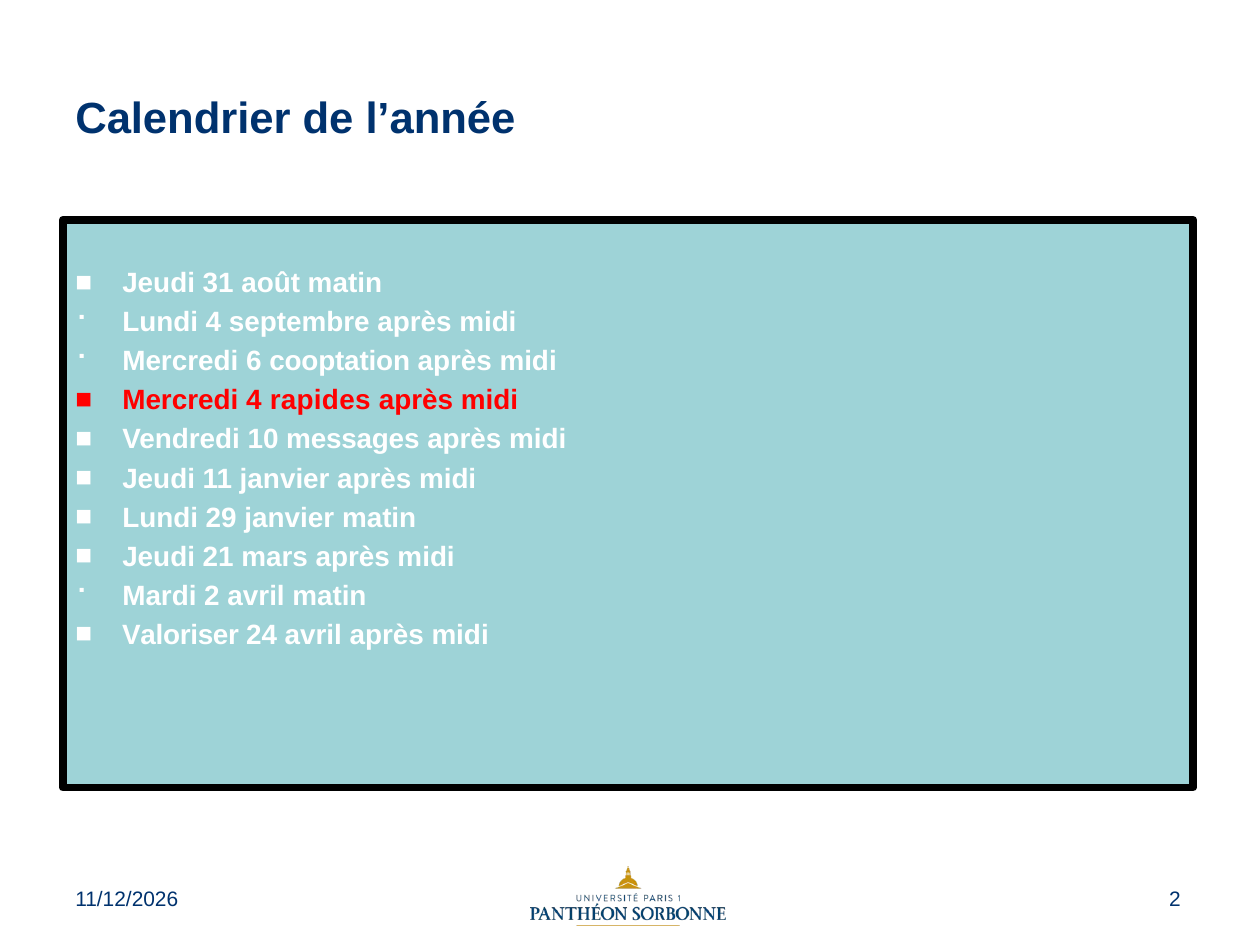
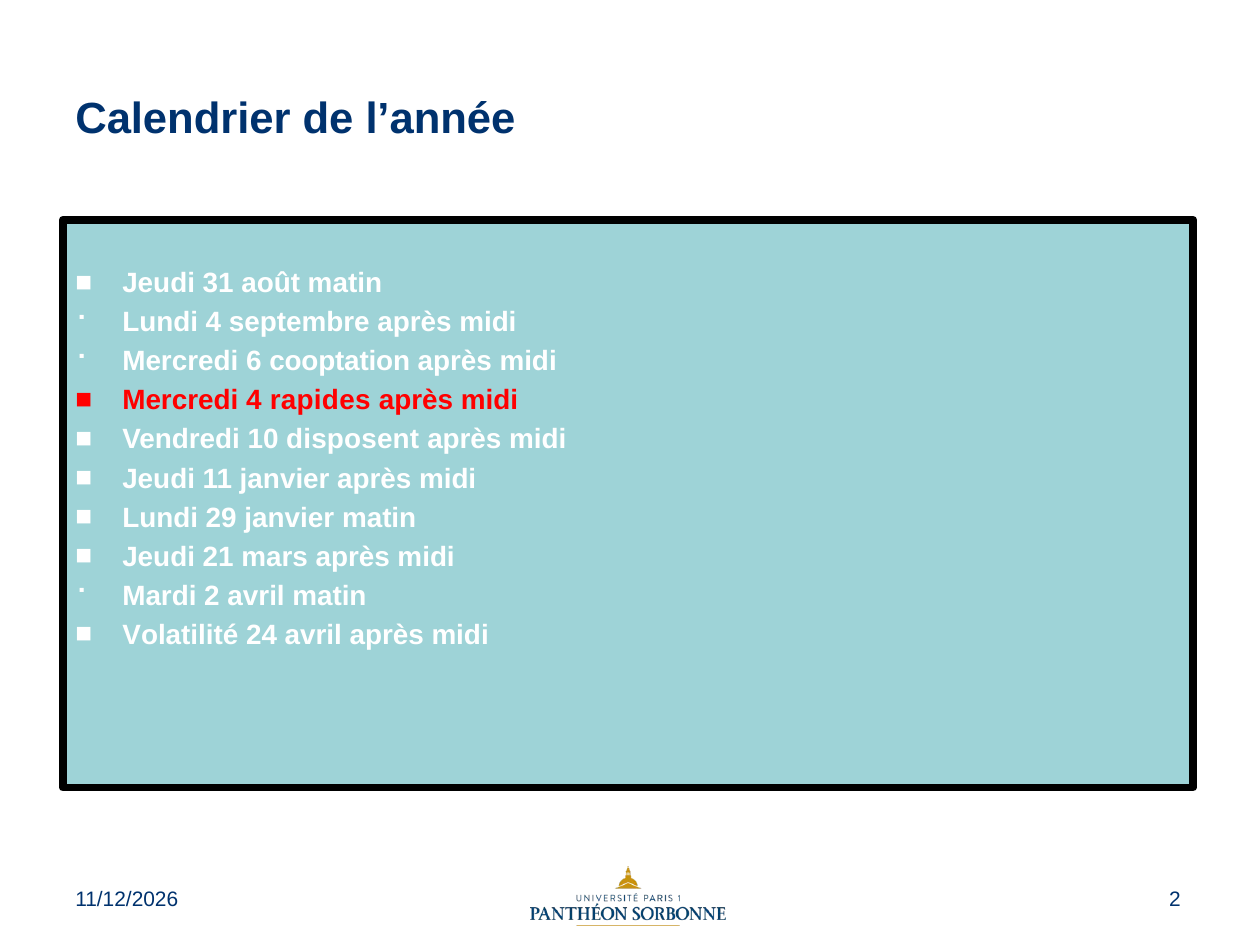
messages: messages -> disposent (353, 440)
Valoriser: Valoriser -> Volatilité (180, 635)
